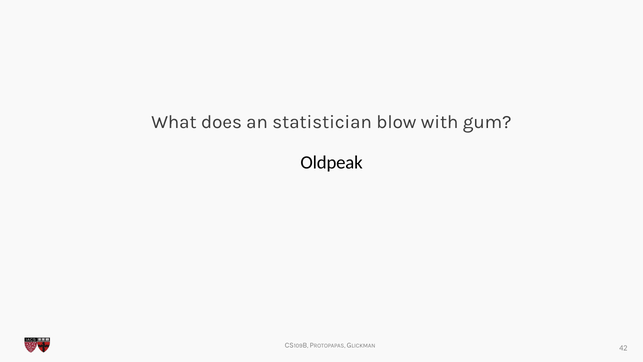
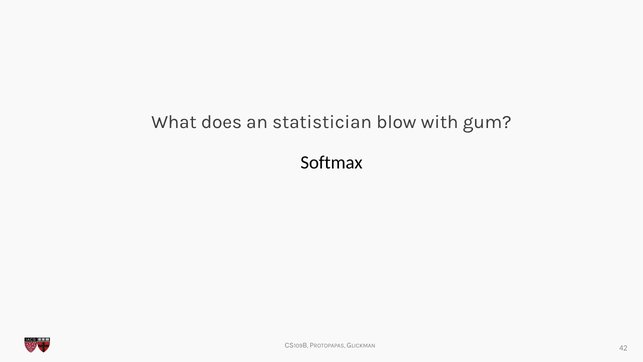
Oldpeak: Oldpeak -> Softmax (332, 163)
